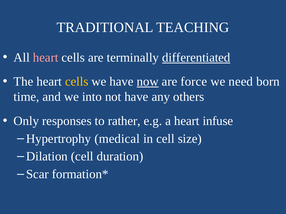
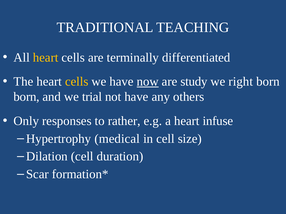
heart colour: pink -> yellow (46, 58)
differentiated underline: present -> none (196, 58)
force: force -> study (194, 82)
need: need -> right (241, 82)
time: time -> born (27, 97)
into: into -> trial (92, 97)
